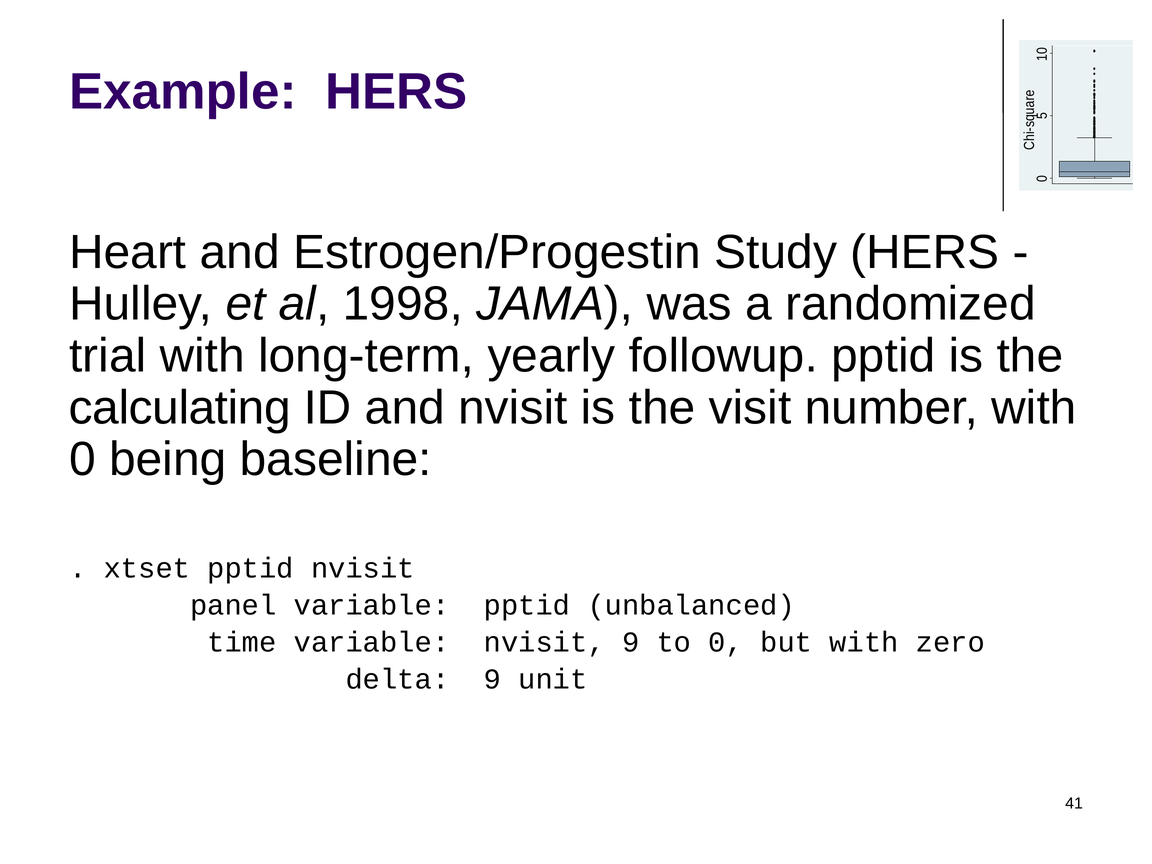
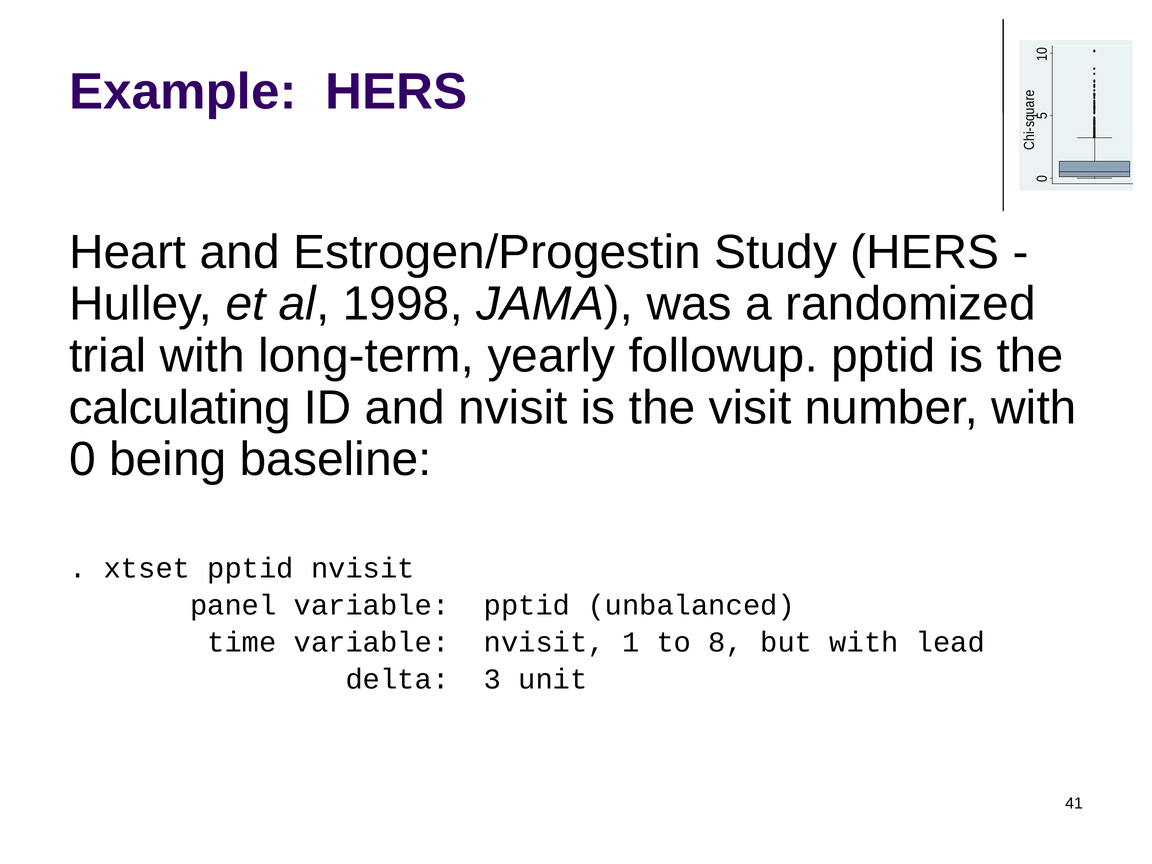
nvisit 9: 9 -> 1 (631, 642)
to 0: 0 -> 8 (726, 642)
zero: zero -> lead (950, 642)
delta 9: 9 -> 3 (492, 679)
